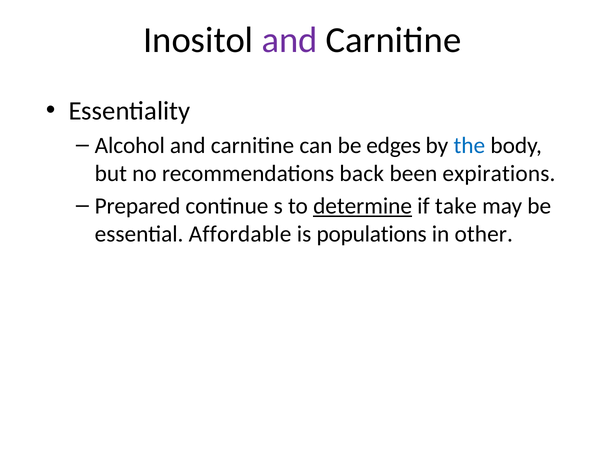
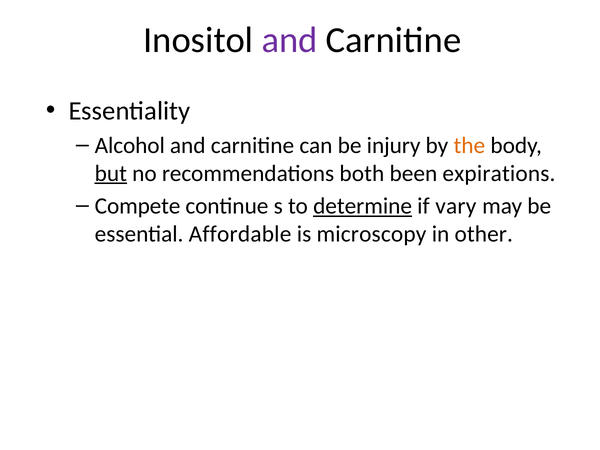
edges: edges -> injury (394, 145)
the colour: blue -> orange (469, 145)
but underline: none -> present (111, 173)
back: back -> both (362, 173)
Prepared: Prepared -> Compete (138, 206)
take: take -> vary (456, 206)
populations: populations -> microscopy (371, 234)
